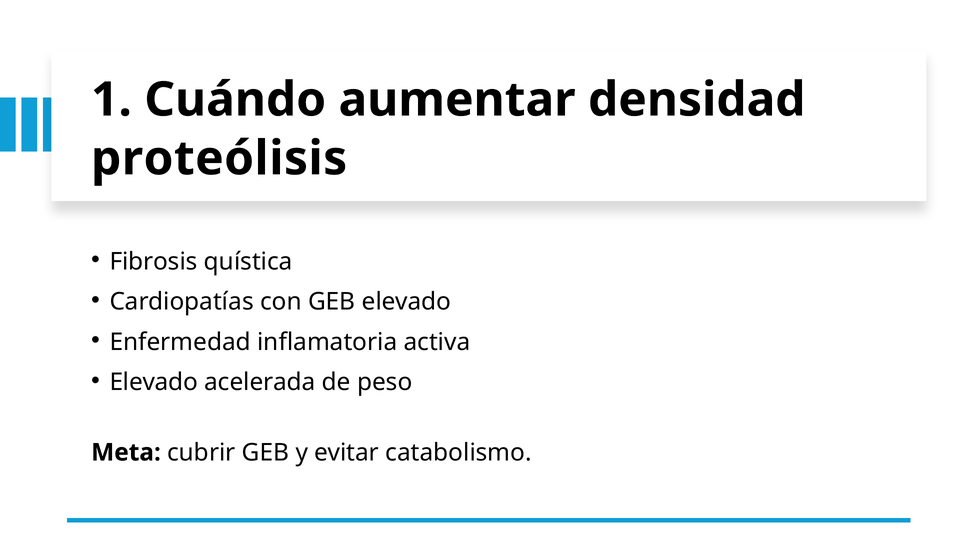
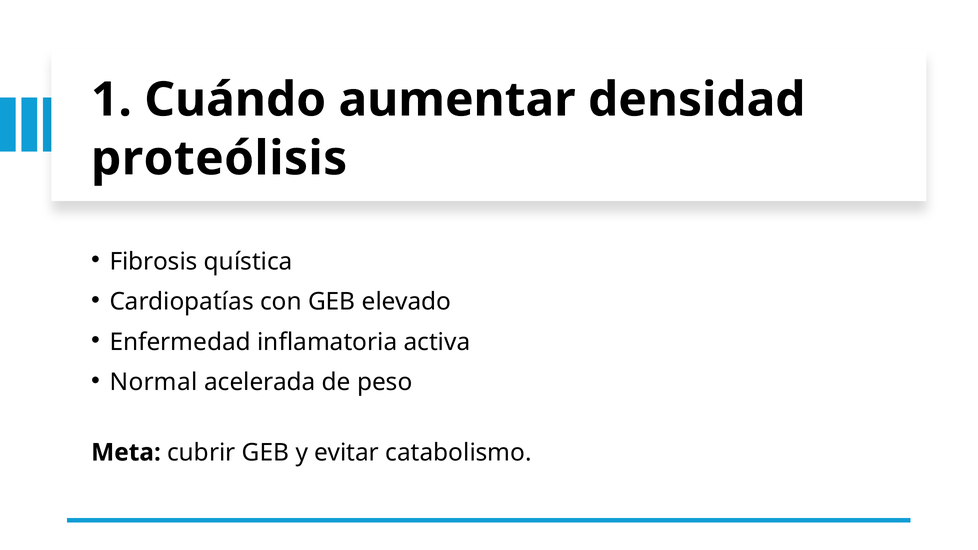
Elevado: Elevado -> Normal (154, 382)
